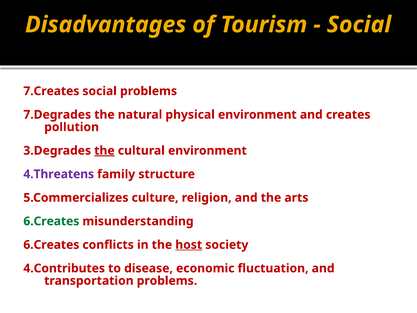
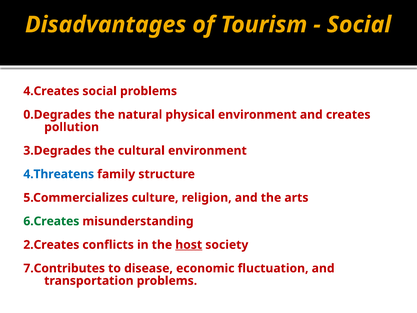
7.Creates: 7.Creates -> 4.Creates (51, 91)
7.Degrades: 7.Degrades -> 0.Degrades (57, 115)
the underline: present -> none (104, 151)
4.Threatens colour: purple -> blue (59, 174)
6.Creates: 6.Creates -> 2.Creates (51, 245)
4.Contributes: 4.Contributes -> 7.Contributes (64, 268)
